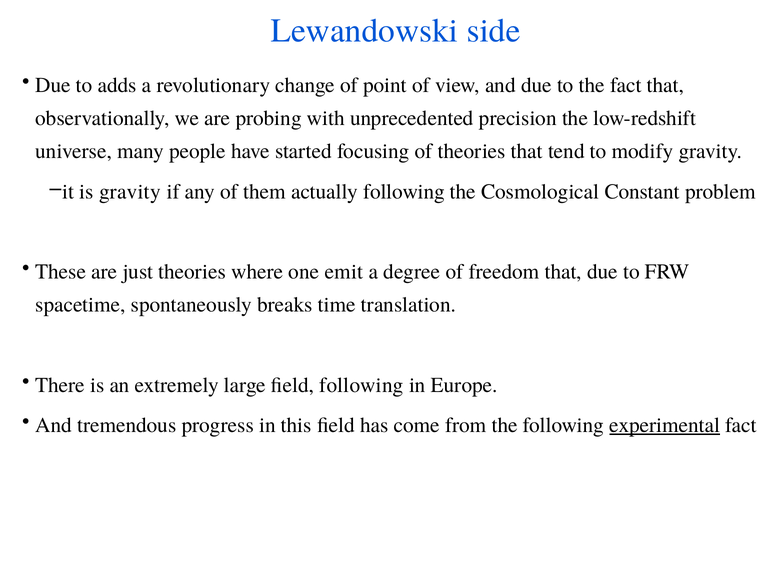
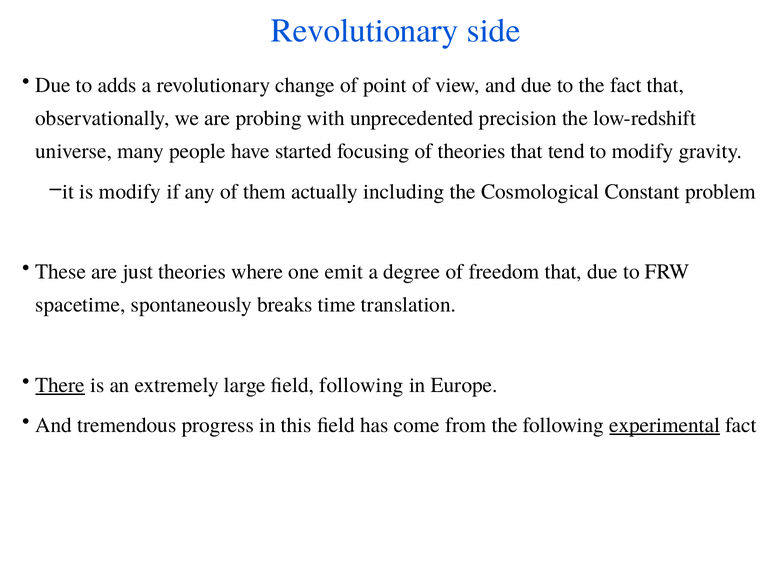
Lewandowski: Lewandowski -> Revolutionary (365, 31)
is gravity: gravity -> modify (130, 192)
actually following: following -> including (404, 192)
There underline: none -> present (60, 385)
